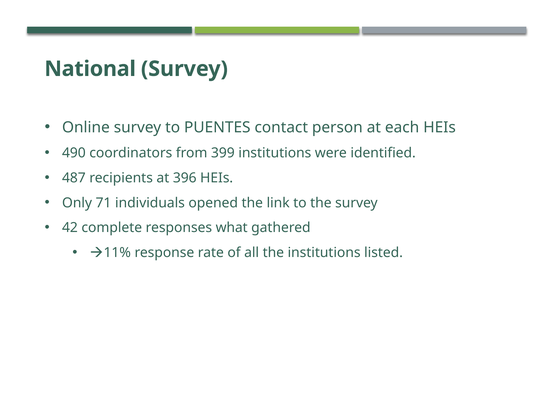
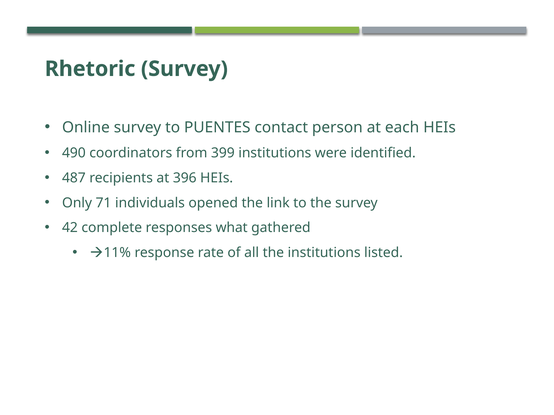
National: National -> Rhetoric (90, 69)
